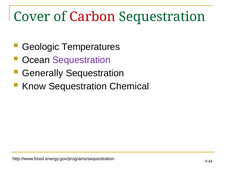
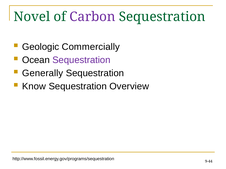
Cover: Cover -> Novel (32, 17)
Carbon colour: red -> purple (92, 17)
Temperatures: Temperatures -> Commercially (91, 47)
Chemical: Chemical -> Overview (129, 87)
